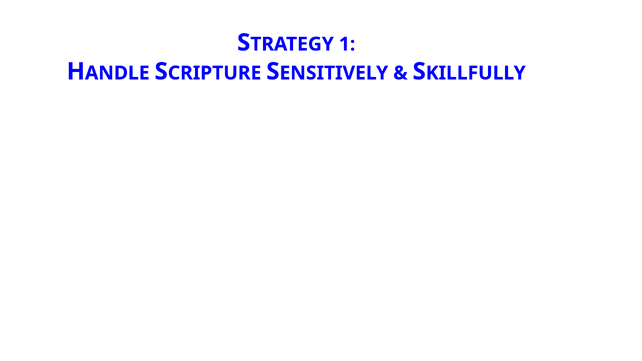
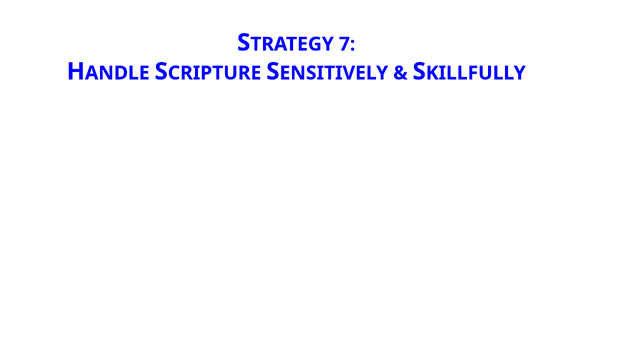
1: 1 -> 7 (347, 44)
